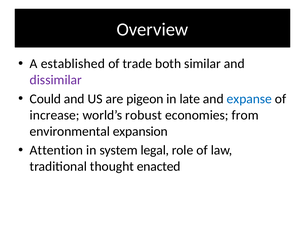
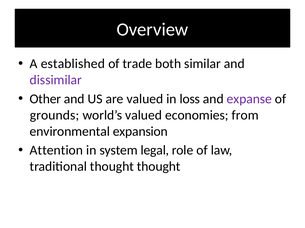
Could: Could -> Other (45, 99)
are pigeon: pigeon -> valued (145, 99)
late: late -> loss (190, 99)
expanse colour: blue -> purple (249, 99)
increase: increase -> grounds (55, 116)
world’s robust: robust -> valued (144, 116)
thought enacted: enacted -> thought (159, 167)
